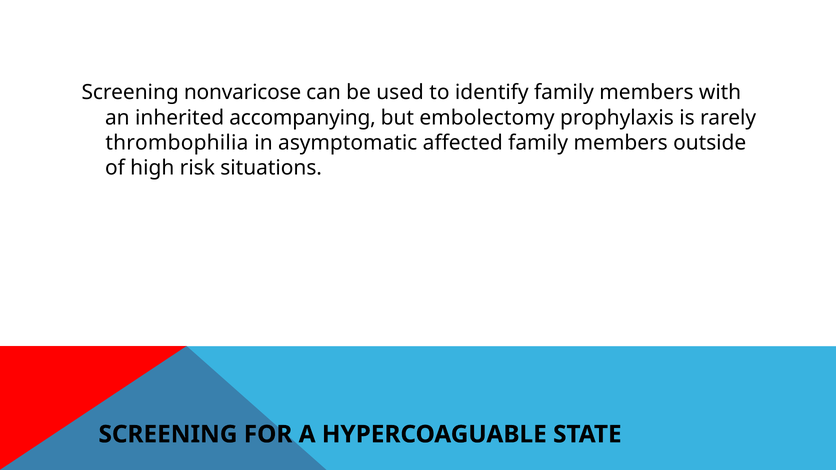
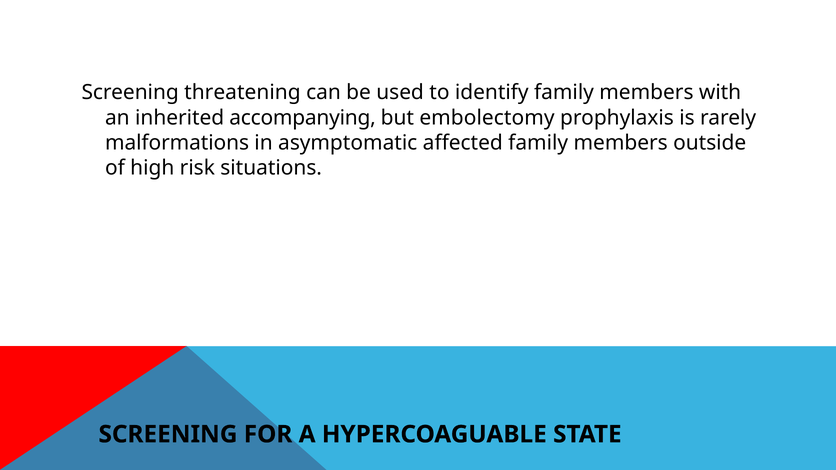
nonvaricose: nonvaricose -> threatening (242, 93)
thrombophilia: thrombophilia -> malformations (177, 143)
